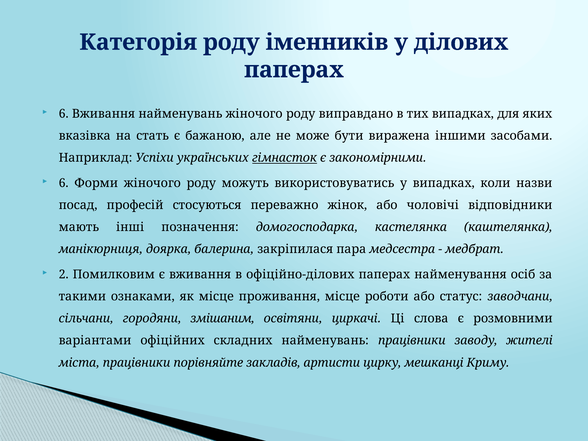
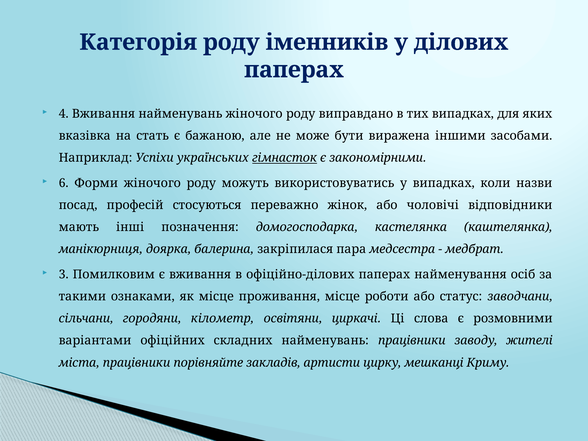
6: 6 -> 4 (64, 114)
2: 2 -> 3 (64, 274)
змішаним: змішаним -> кілометр (222, 319)
